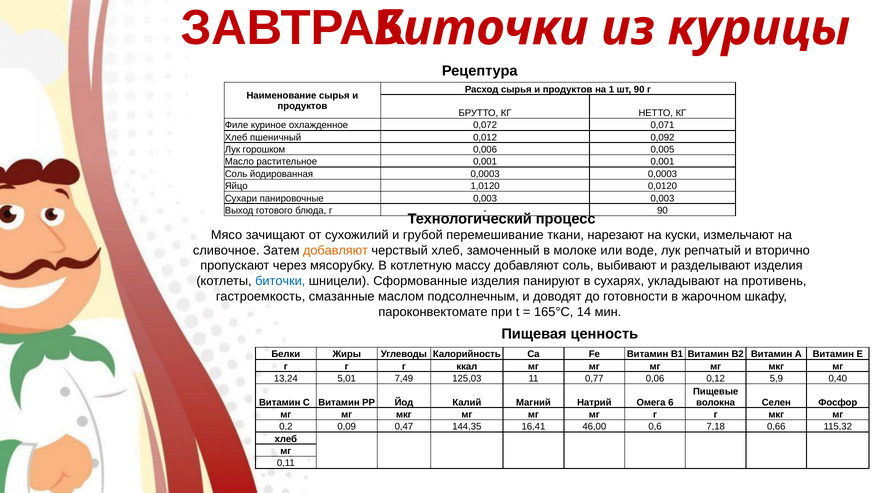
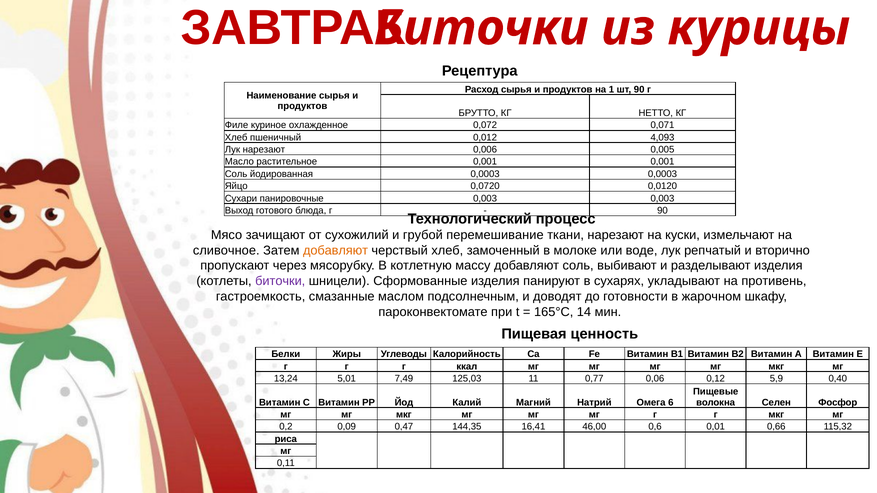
0,092: 0,092 -> 4,093 (662, 138)
Лук горошком: горошком -> нарезают (264, 150)
1,0120: 1,0120 -> 0,0720 (485, 186)
биточки colour: blue -> purple (280, 281)
7,18: 7,18 -> 0,01 (716, 427)
хлеб: хлеб -> риса (286, 439)
